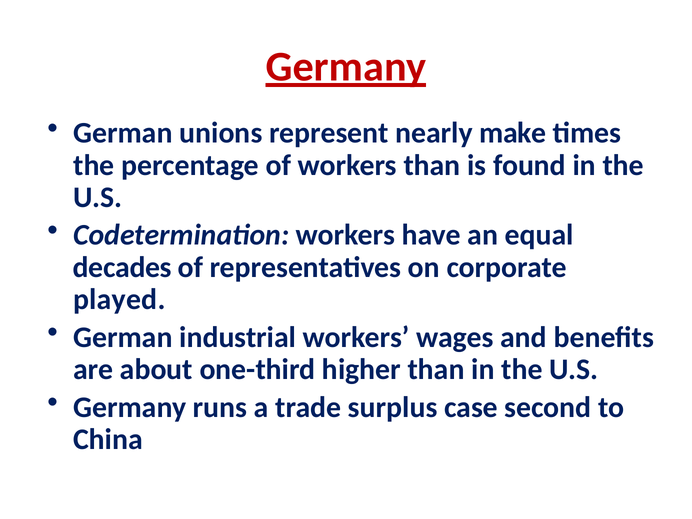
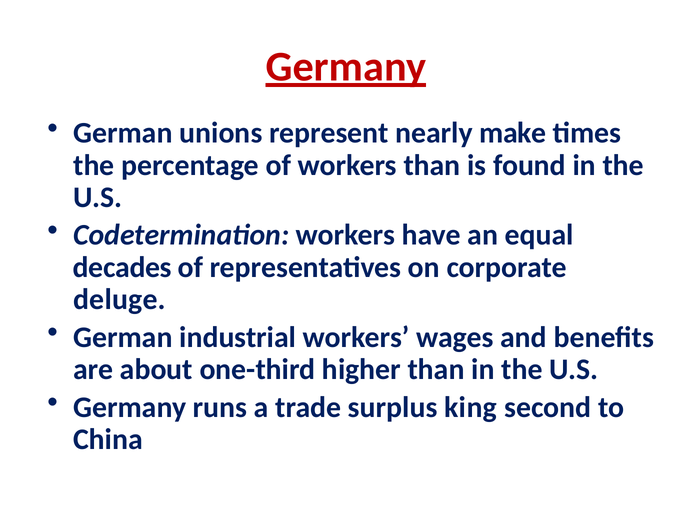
played: played -> deluge (119, 300)
case: case -> king (471, 407)
